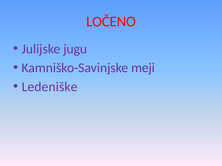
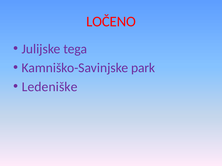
jugu: jugu -> tega (75, 49)
meji: meji -> park (143, 68)
